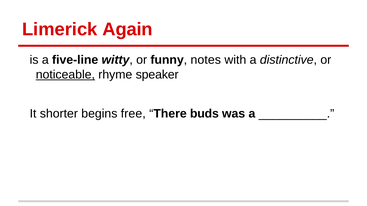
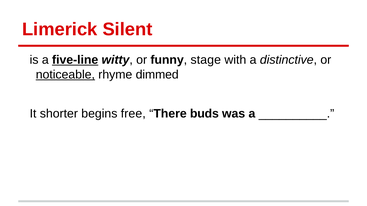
Again: Again -> Silent (127, 29)
five-line underline: none -> present (75, 60)
notes: notes -> stage (206, 60)
speaker: speaker -> dimmed (157, 75)
